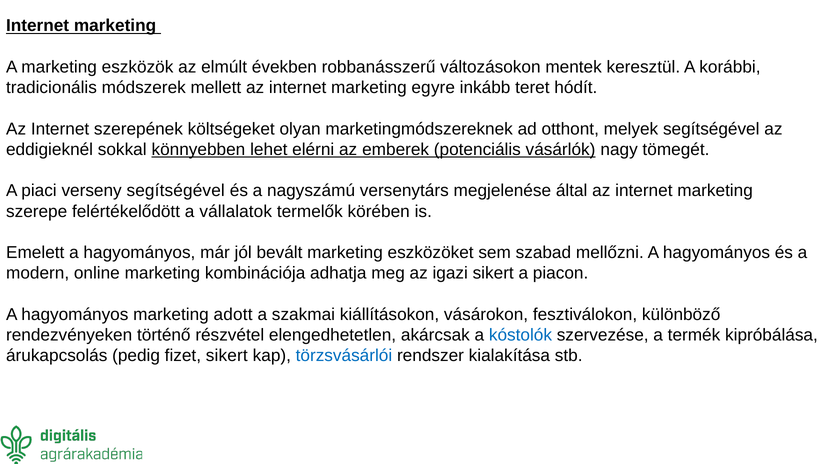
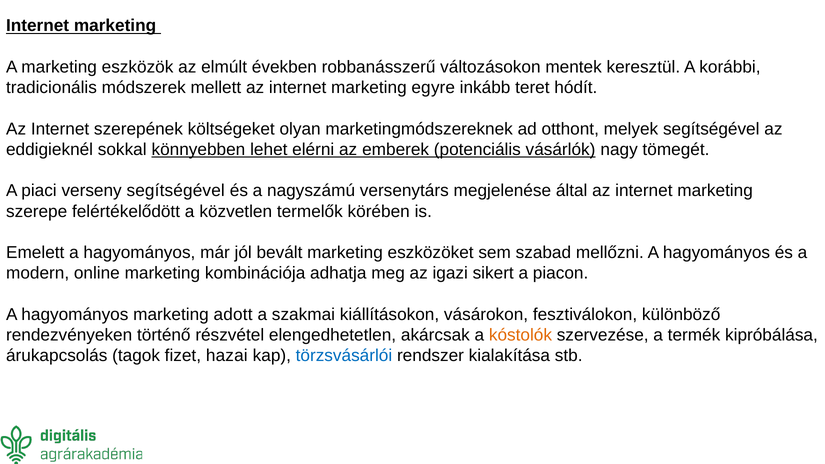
vállalatok: vállalatok -> közvetlen (236, 211)
kóstolók colour: blue -> orange (520, 335)
pedig: pedig -> tagok (136, 356)
fizet sikert: sikert -> hazai (227, 356)
